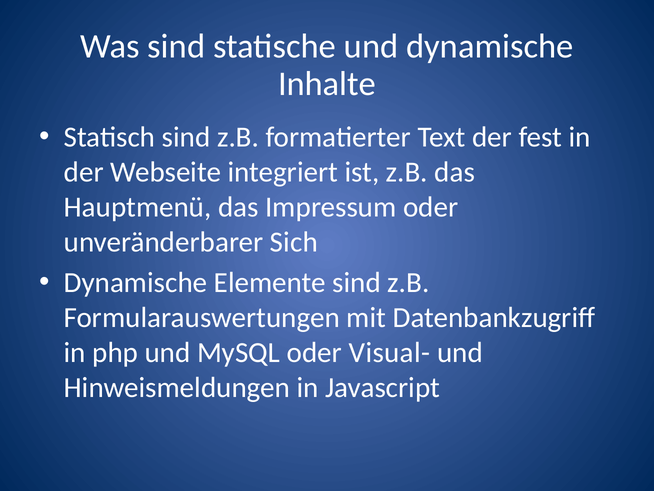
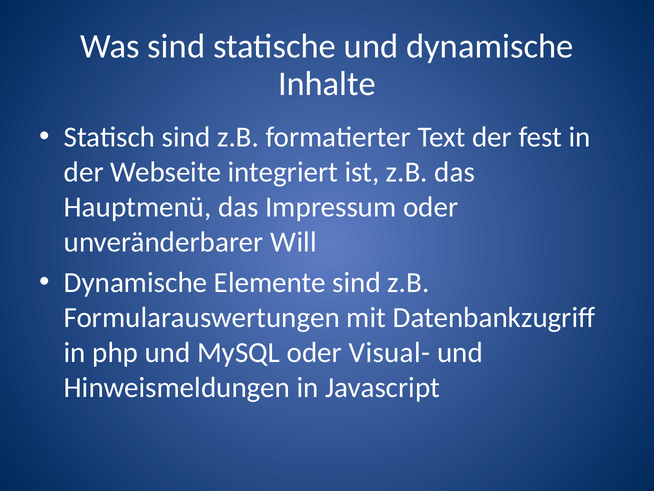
Sich: Sich -> Will (294, 242)
